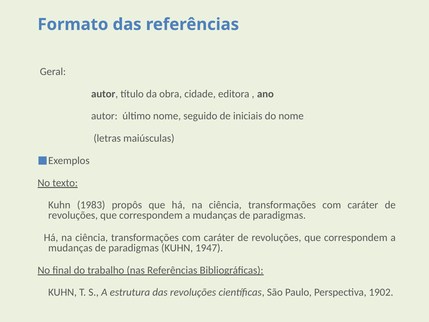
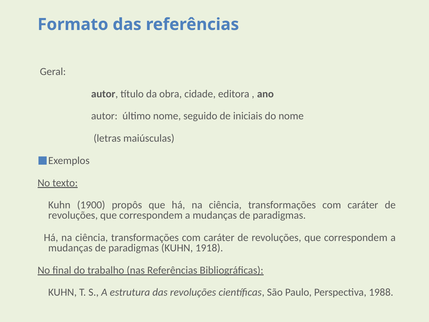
1983: 1983 -> 1900 (91, 205)
1947: 1947 -> 1918 (209, 248)
1902: 1902 -> 1988 (381, 292)
